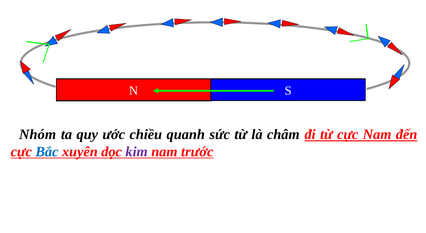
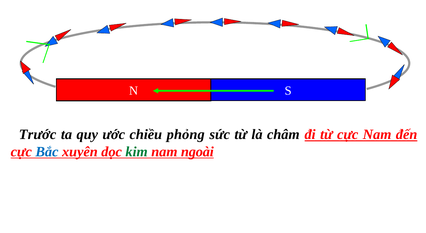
Nhóm: Nhóm -> Trước (38, 135)
quanh: quanh -> phỏng (186, 135)
kim colour: purple -> green (137, 152)
trước: trước -> ngoài (197, 152)
